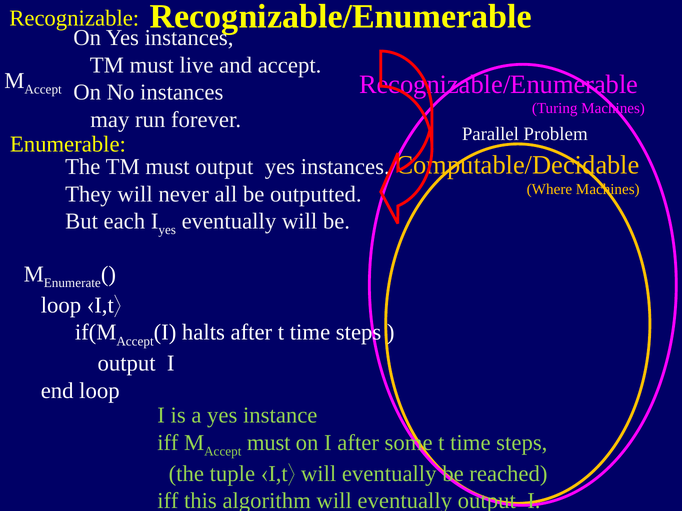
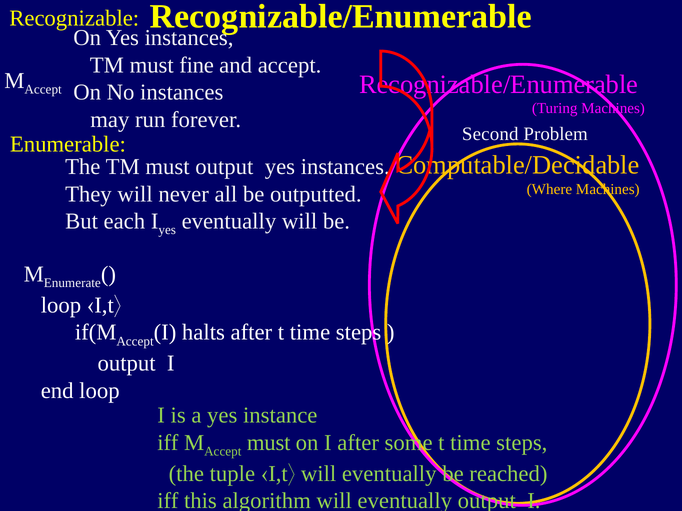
live: live -> fine (197, 65)
Parallel: Parallel -> Second (490, 134)
